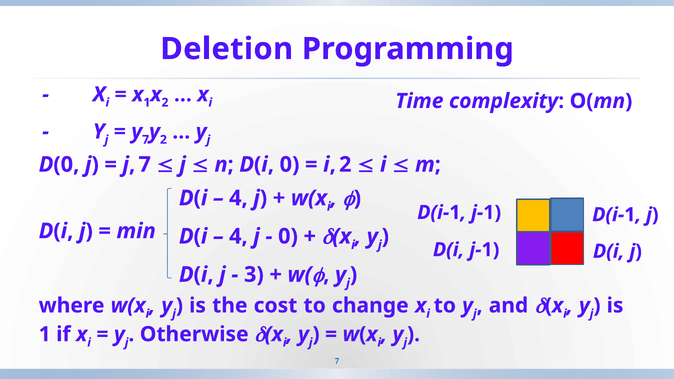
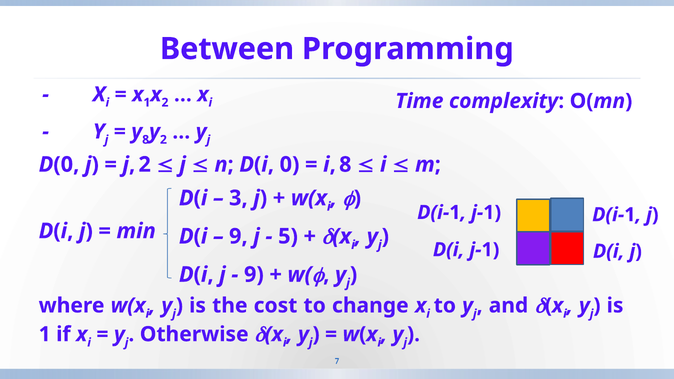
Deletion: Deletion -> Between (227, 49)
7: 7 -> 8 (146, 140)
j 7: 7 -> 2 (145, 165)
i 2: 2 -> 8 (345, 165)
4: 4 -> 3 (238, 198)
4: 4 -> 9 (238, 236)
0: 0 -> 5 (288, 236)
3: 3 -> 9 (254, 275)
